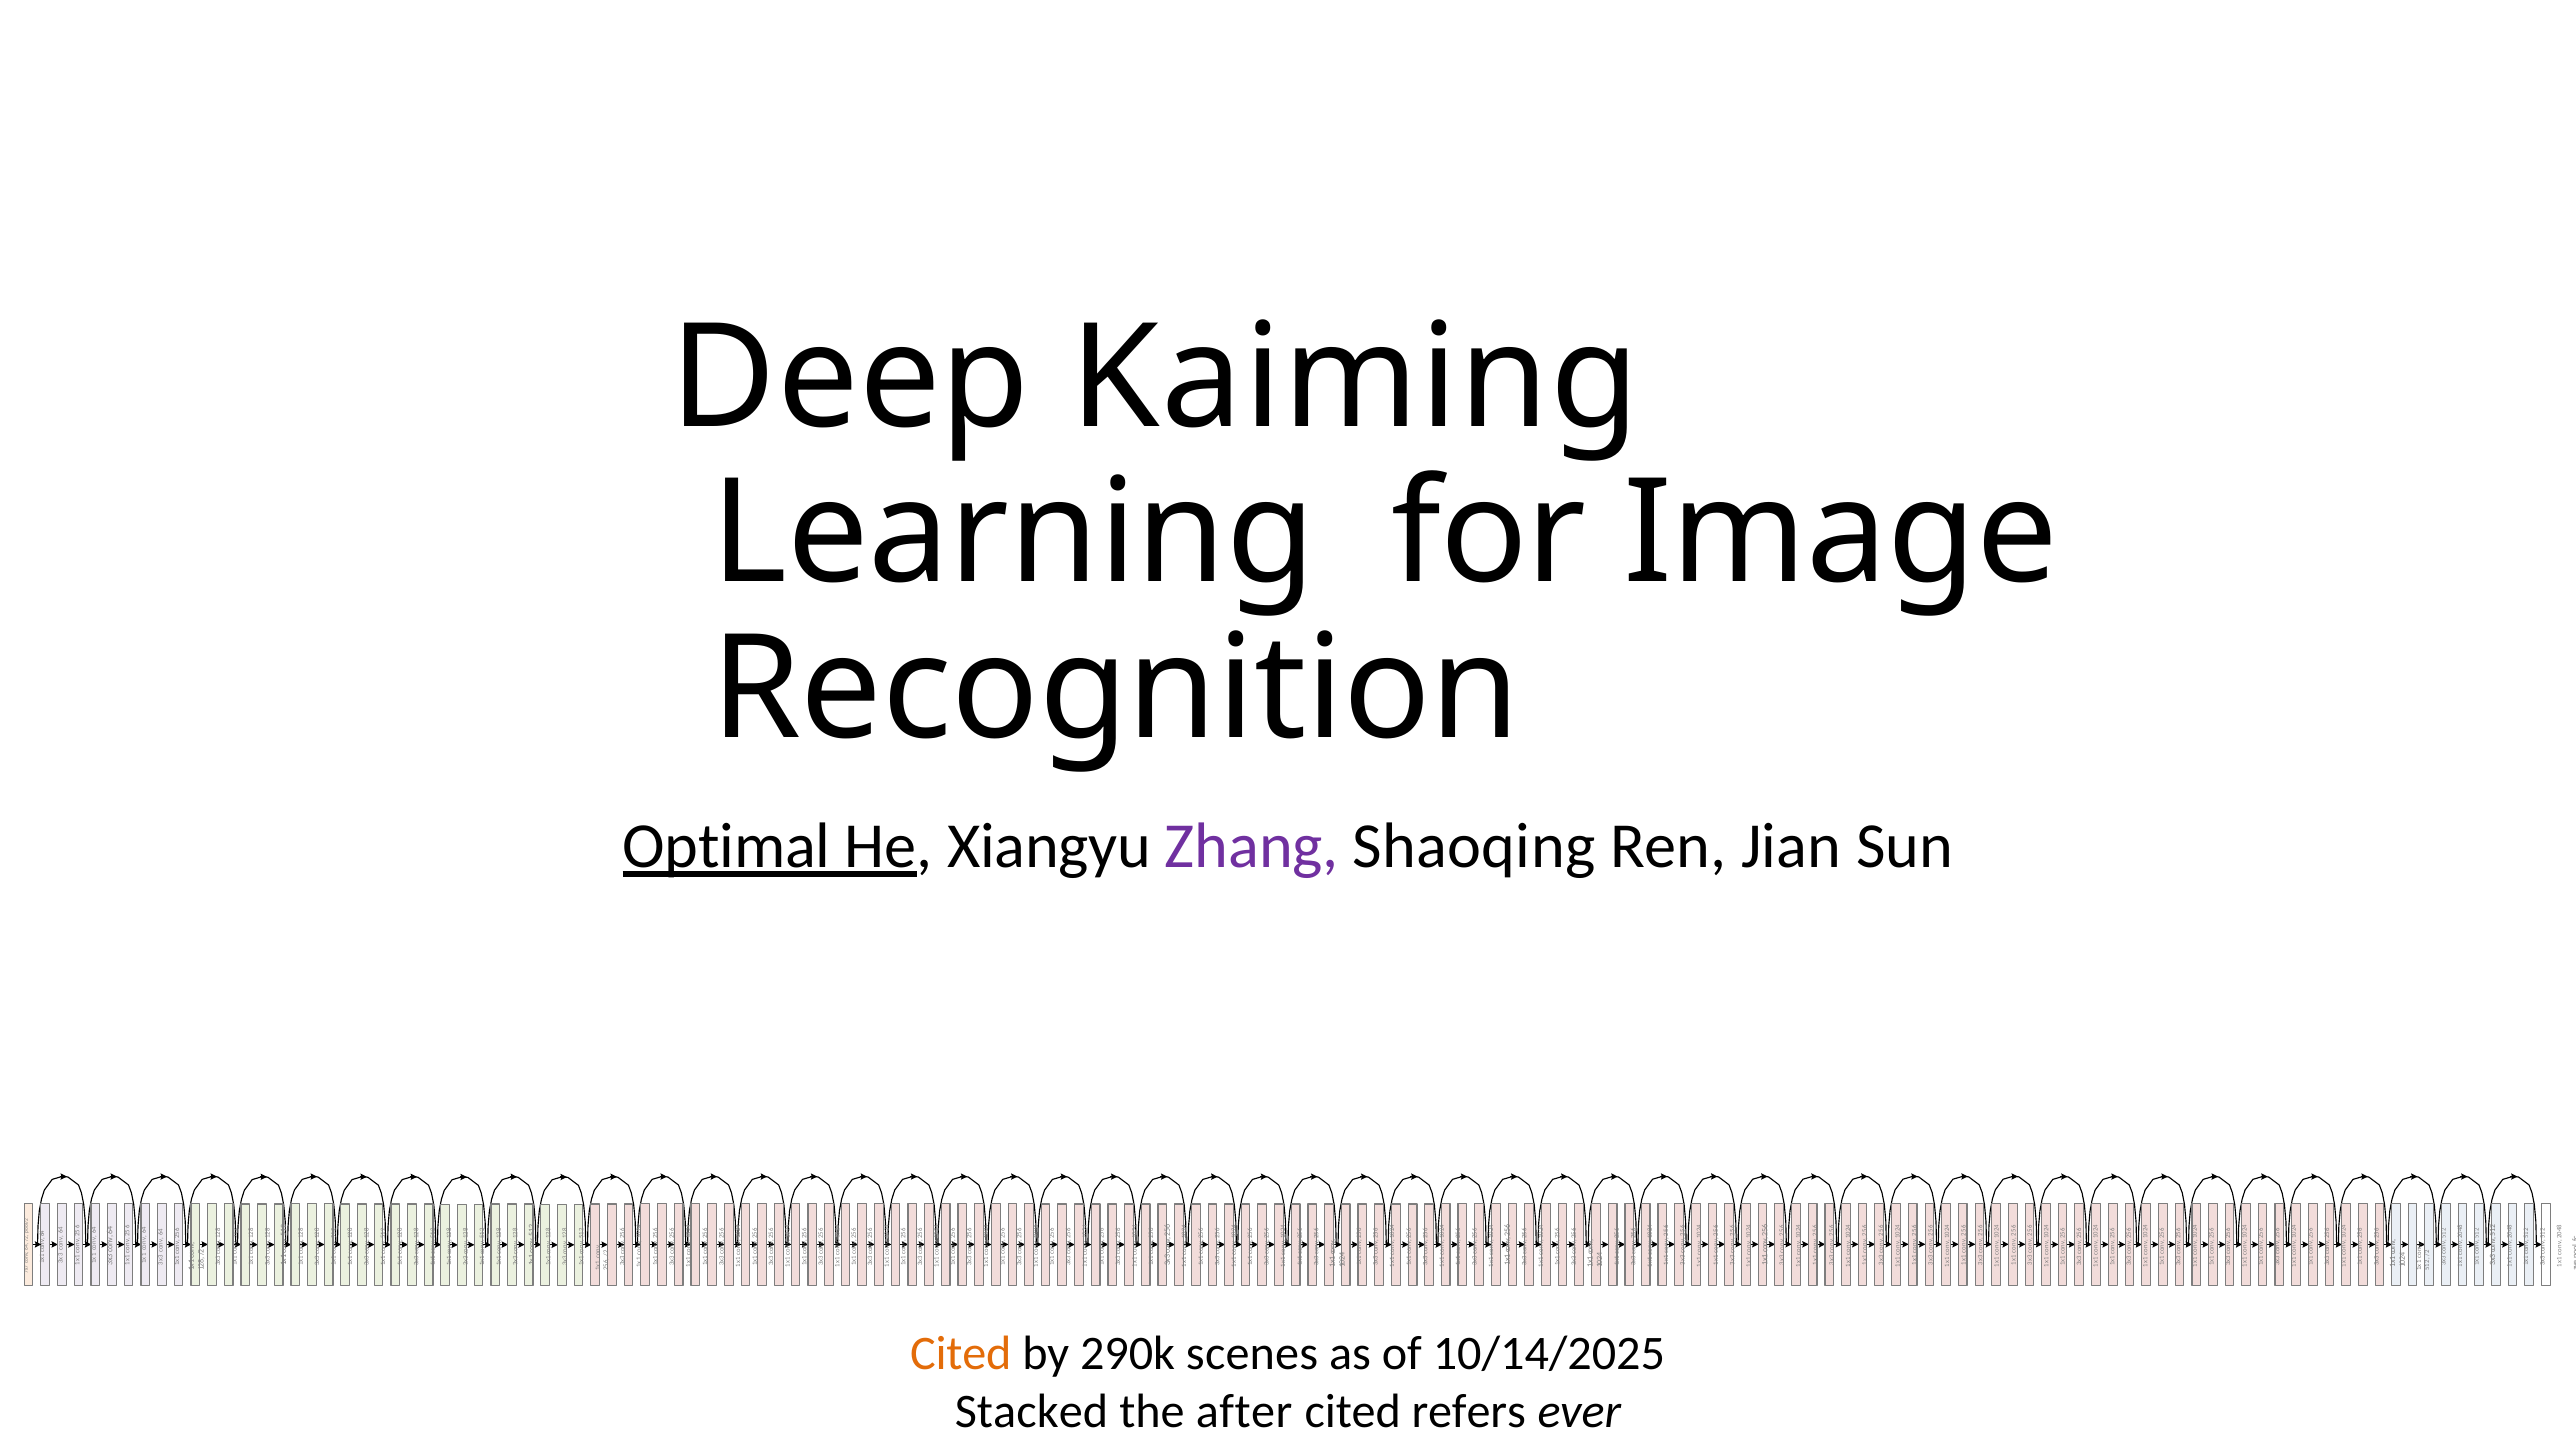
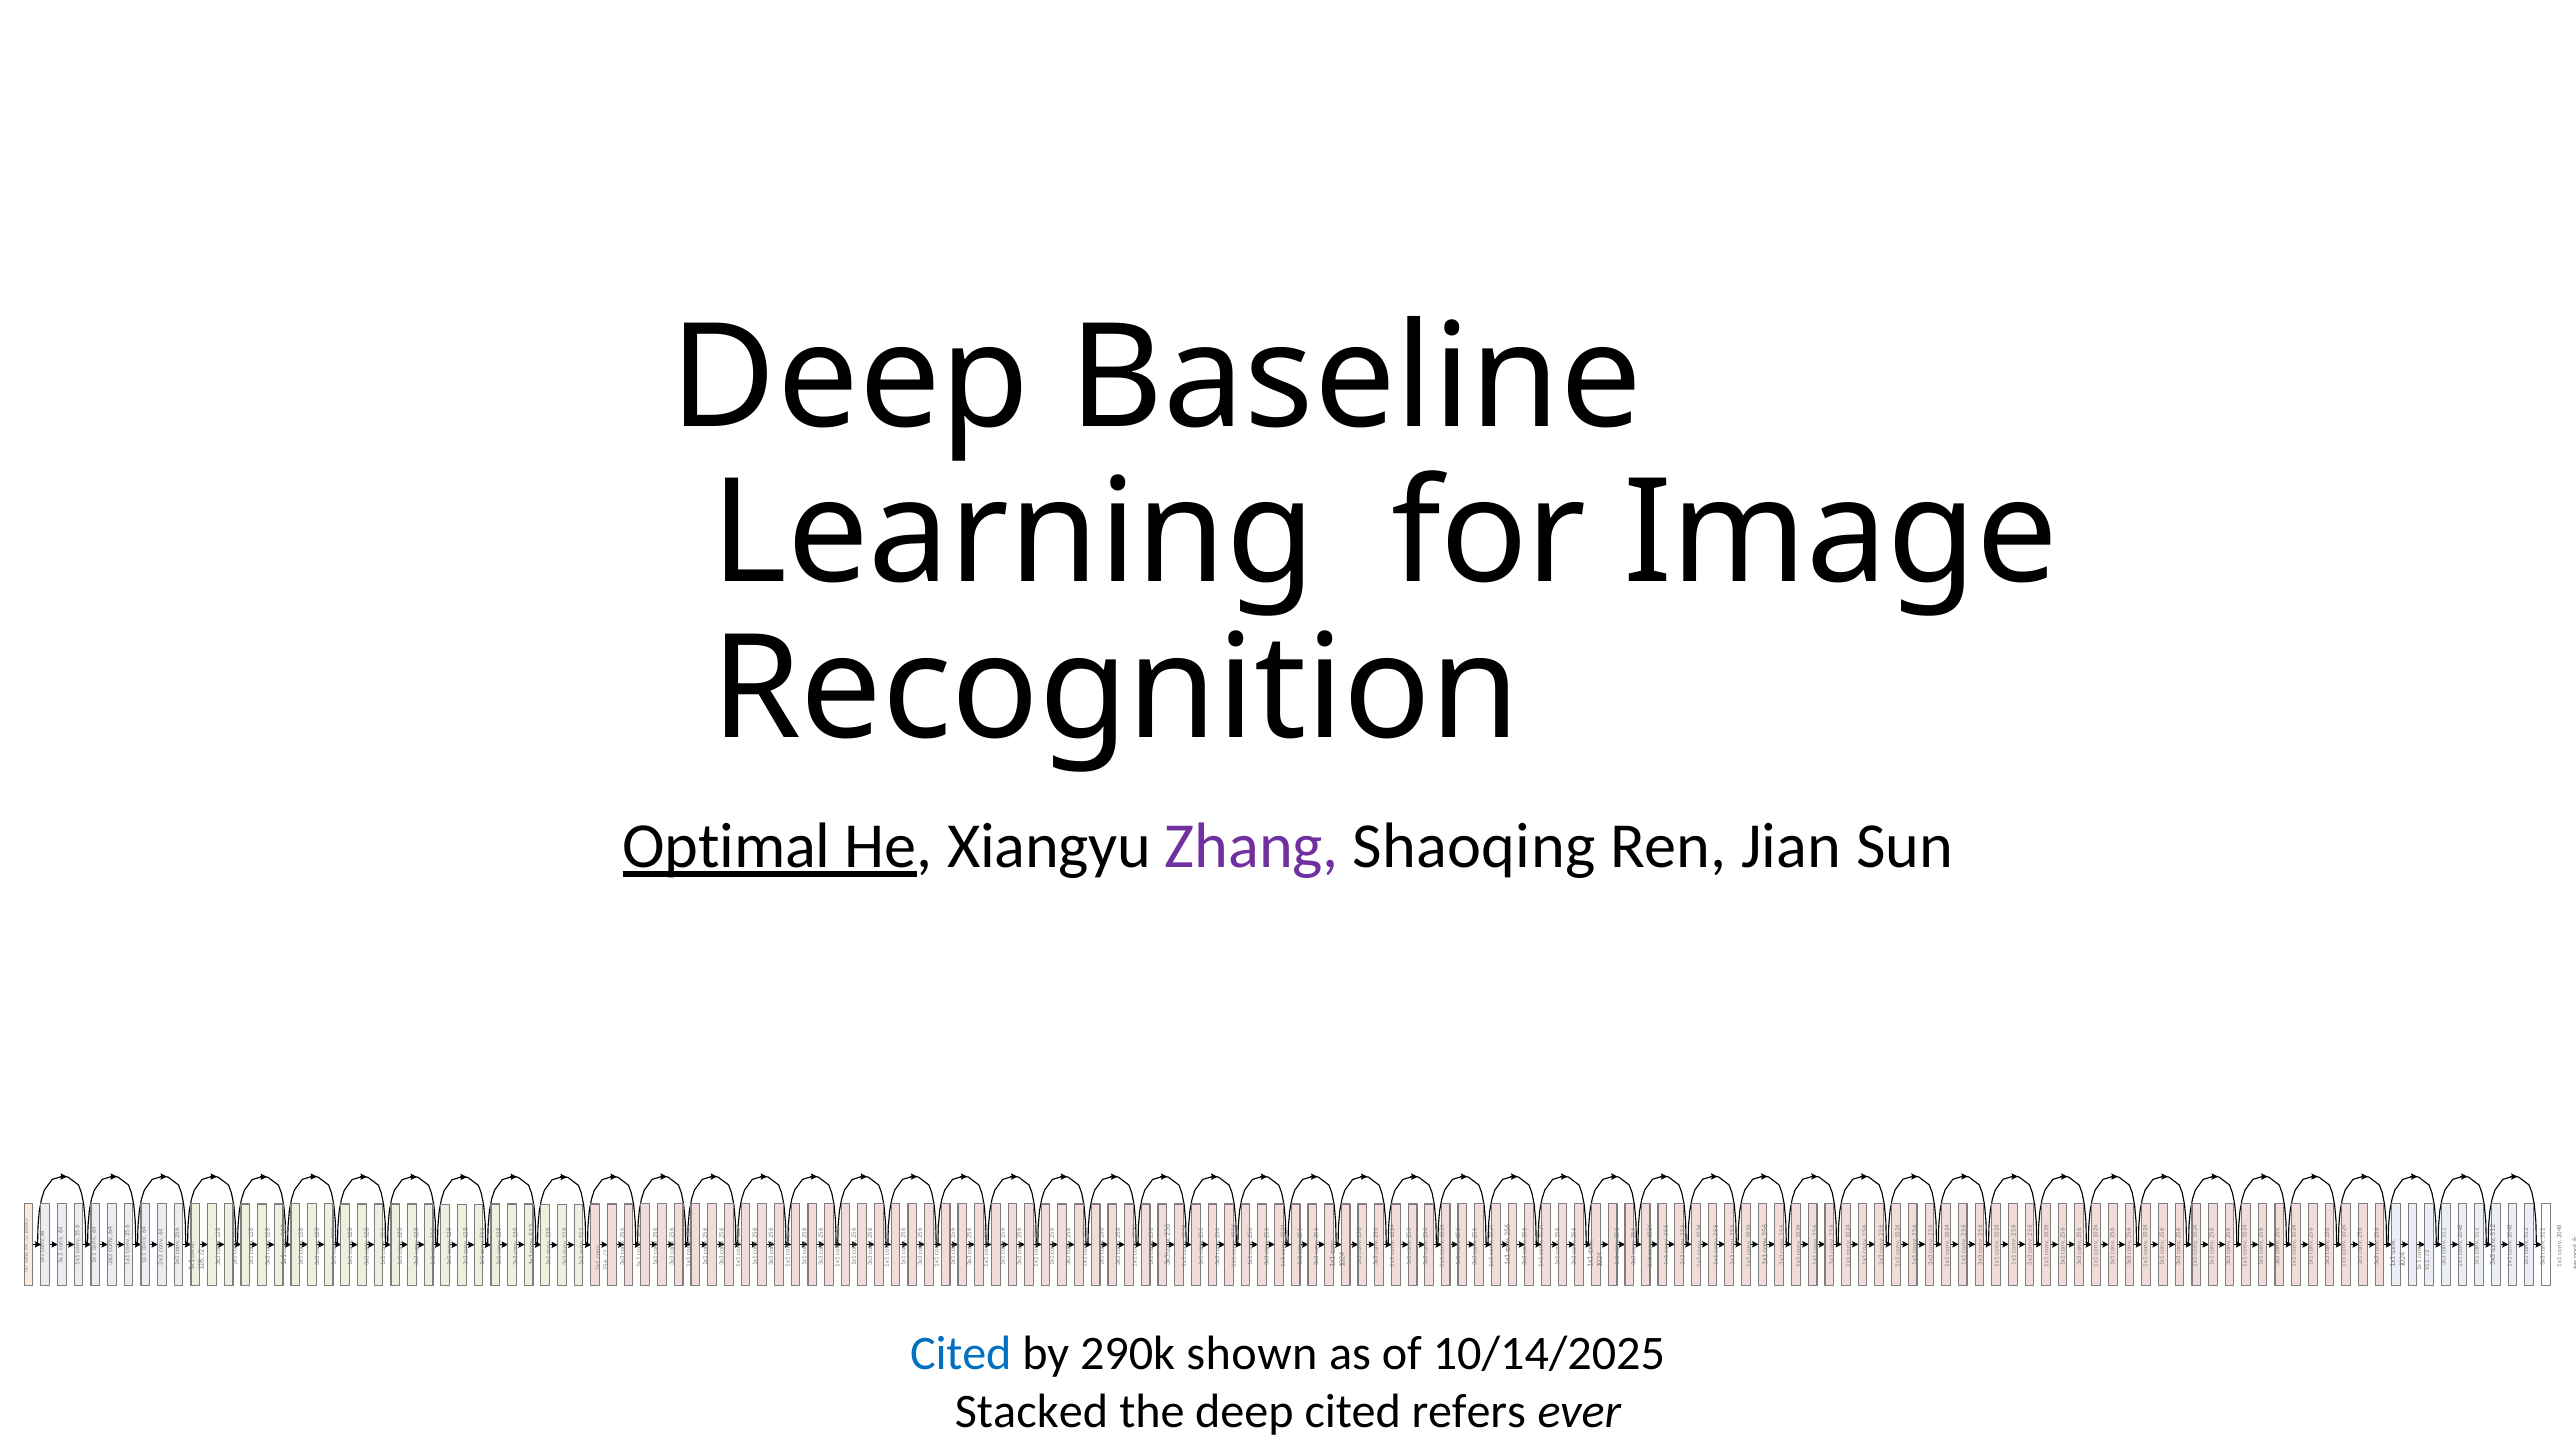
Kaiming: Kaiming -> Baseline (1356, 379)
Cited colour: orange -> blue (961, 1354)
scenes: scenes -> shown (1252, 1354)
the after: after -> deep (1244, 1412)
